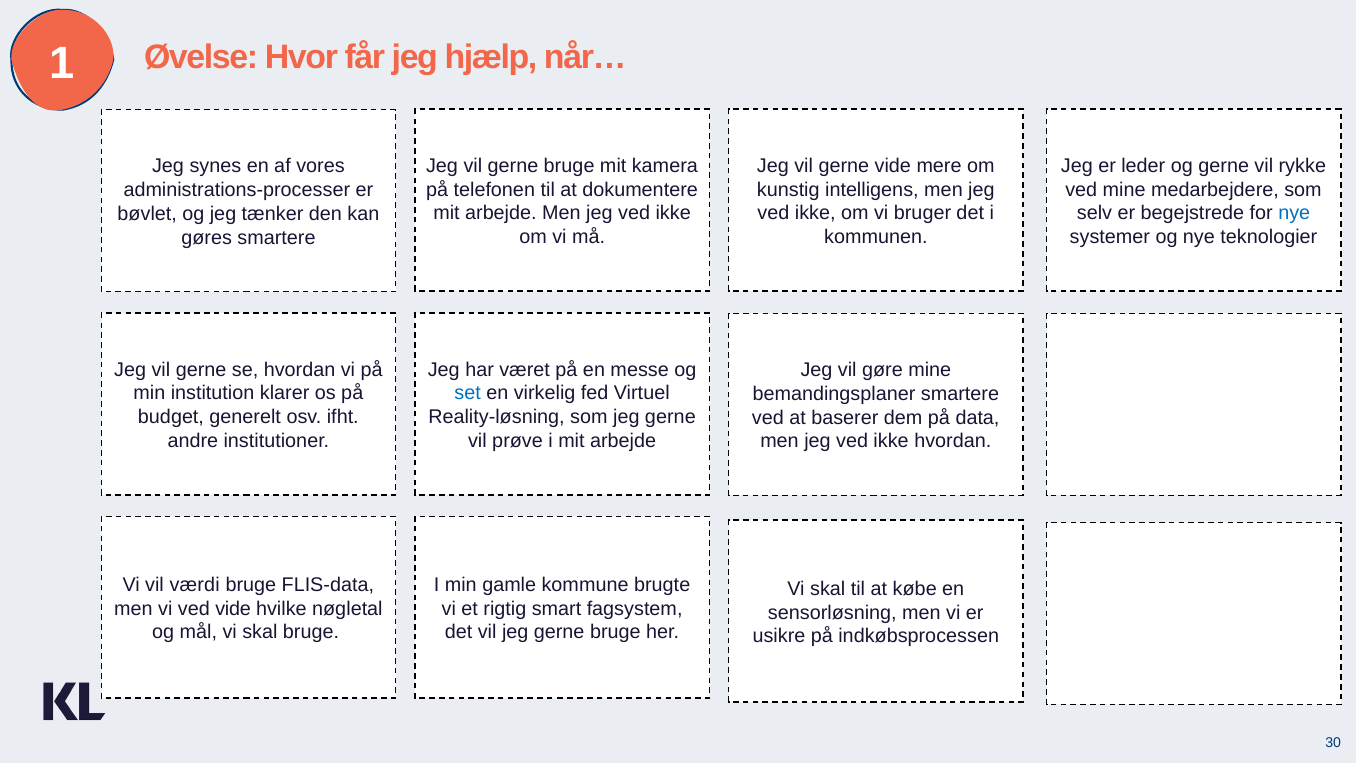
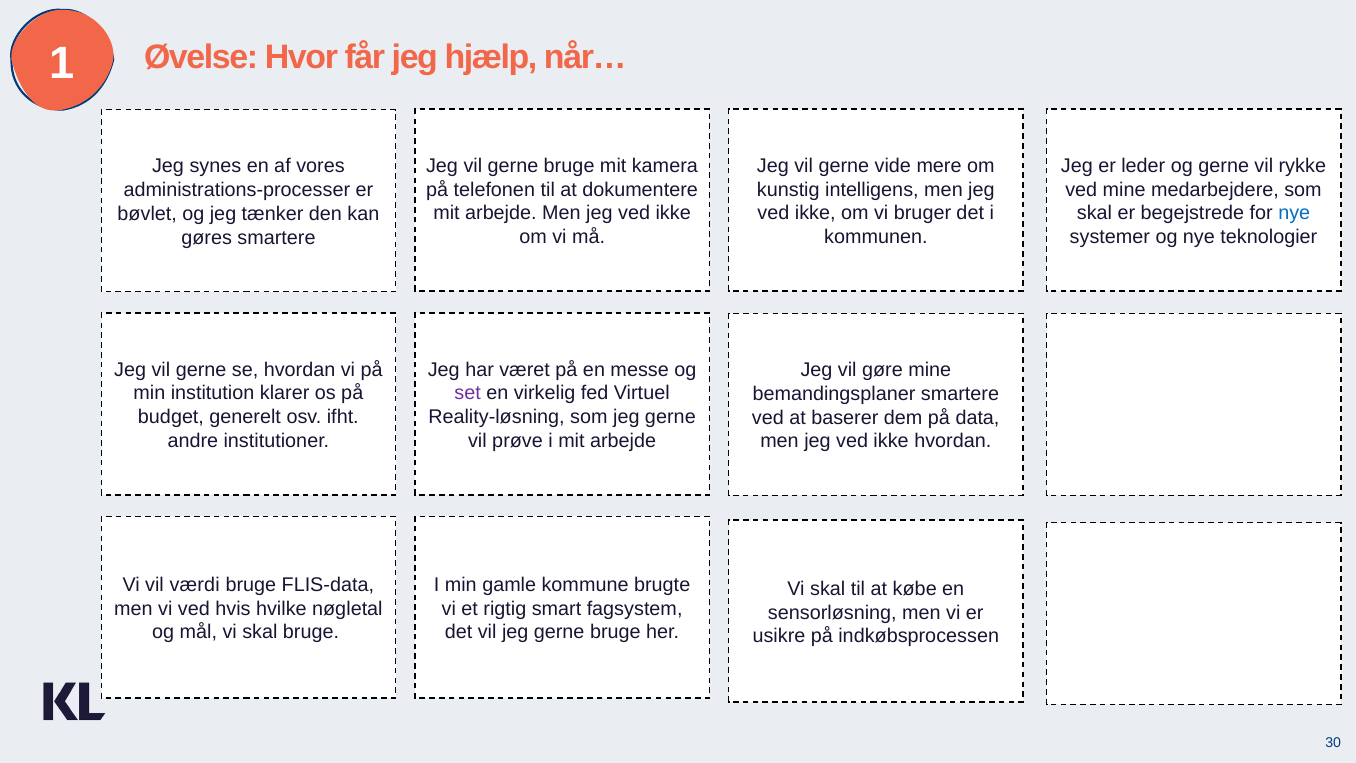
selv: selv -> skal (1094, 213)
set colour: blue -> purple (468, 393)
ved vide: vide -> hvis (233, 608)
